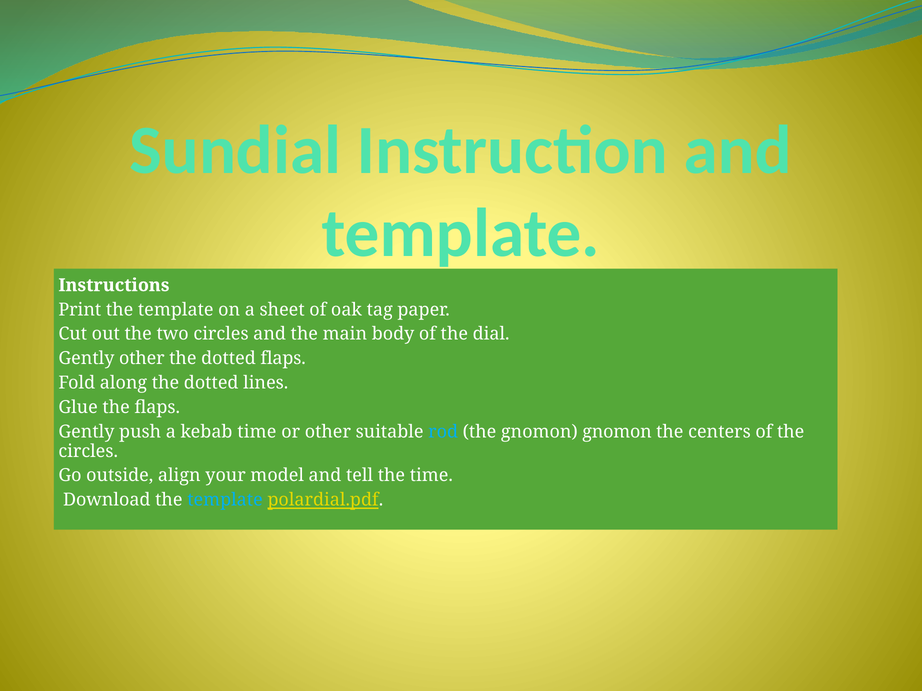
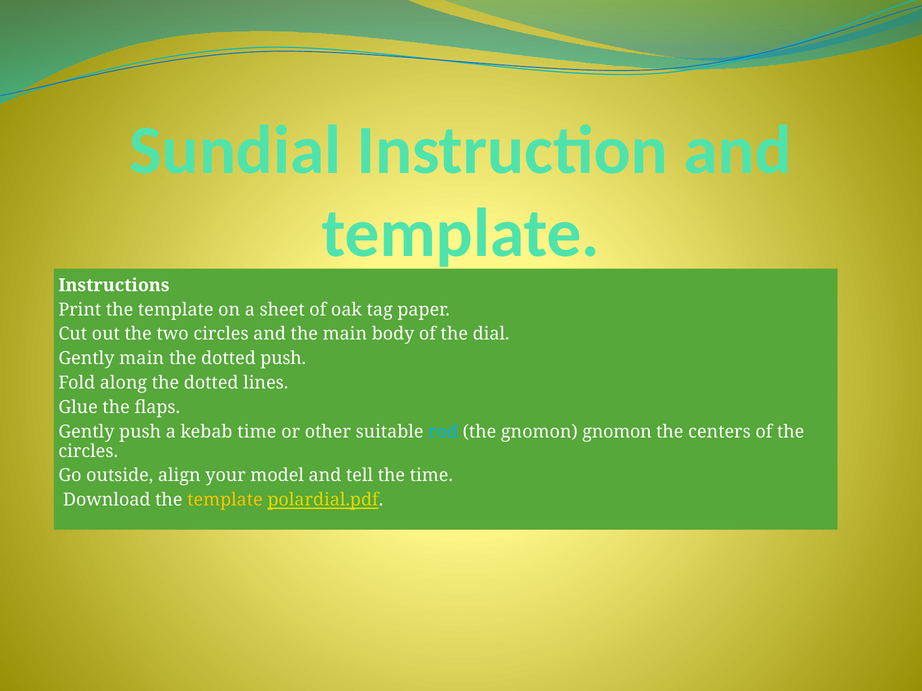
Gently other: other -> main (142, 359)
dotted flaps: flaps -> push (283, 359)
template colour: light blue -> yellow (225, 500)
